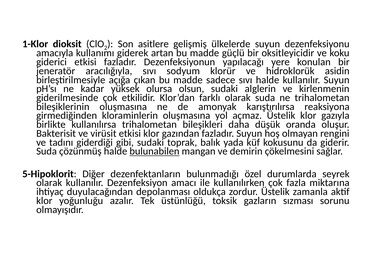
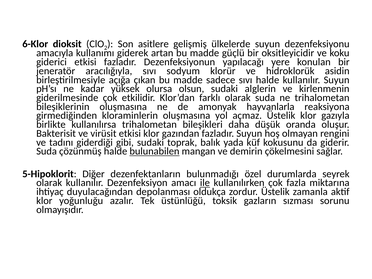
1-Klor: 1-Klor -> 6-Klor (35, 44)
karıştırılırsa: karıştırılırsa -> hayvanlarla (271, 107)
ile underline: none -> present (205, 183)
